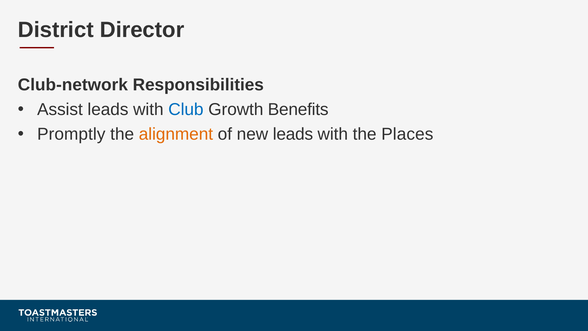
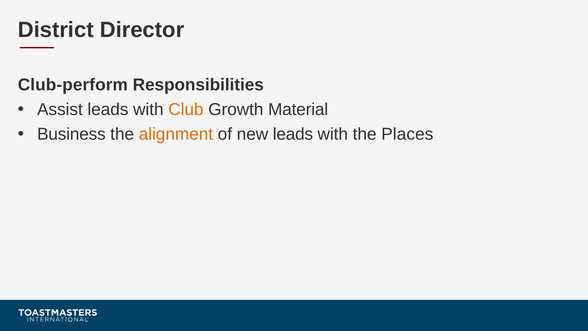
Club-network: Club-network -> Club-perform (73, 85)
Club colour: blue -> orange (186, 109)
Benefits: Benefits -> Material (298, 109)
Promptly: Promptly -> Business (71, 134)
